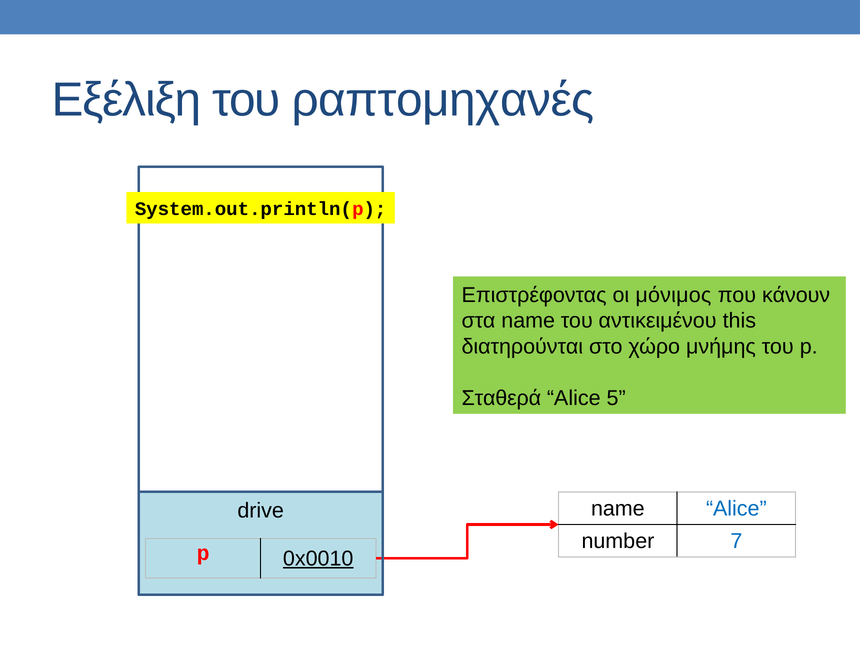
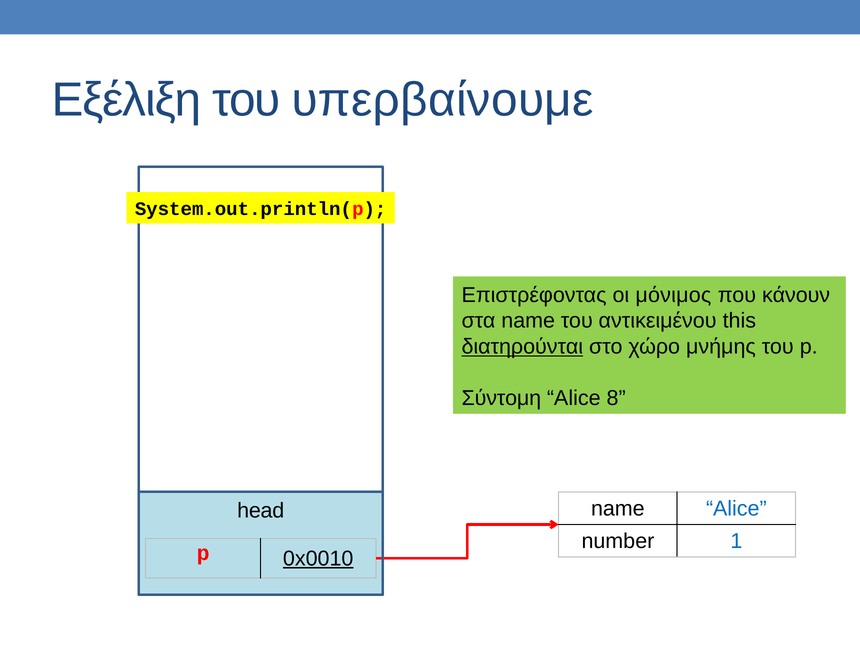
ραπτομηχανές: ραπτομηχανές -> υπερβαίνουμε (443, 100)
διατηρούνται underline: none -> present (522, 347)
Σταθερά: Σταθερά -> Σύντομη (501, 398)
5: 5 -> 8 (616, 398)
drive: drive -> head (261, 510)
7: 7 -> 1 (736, 541)
